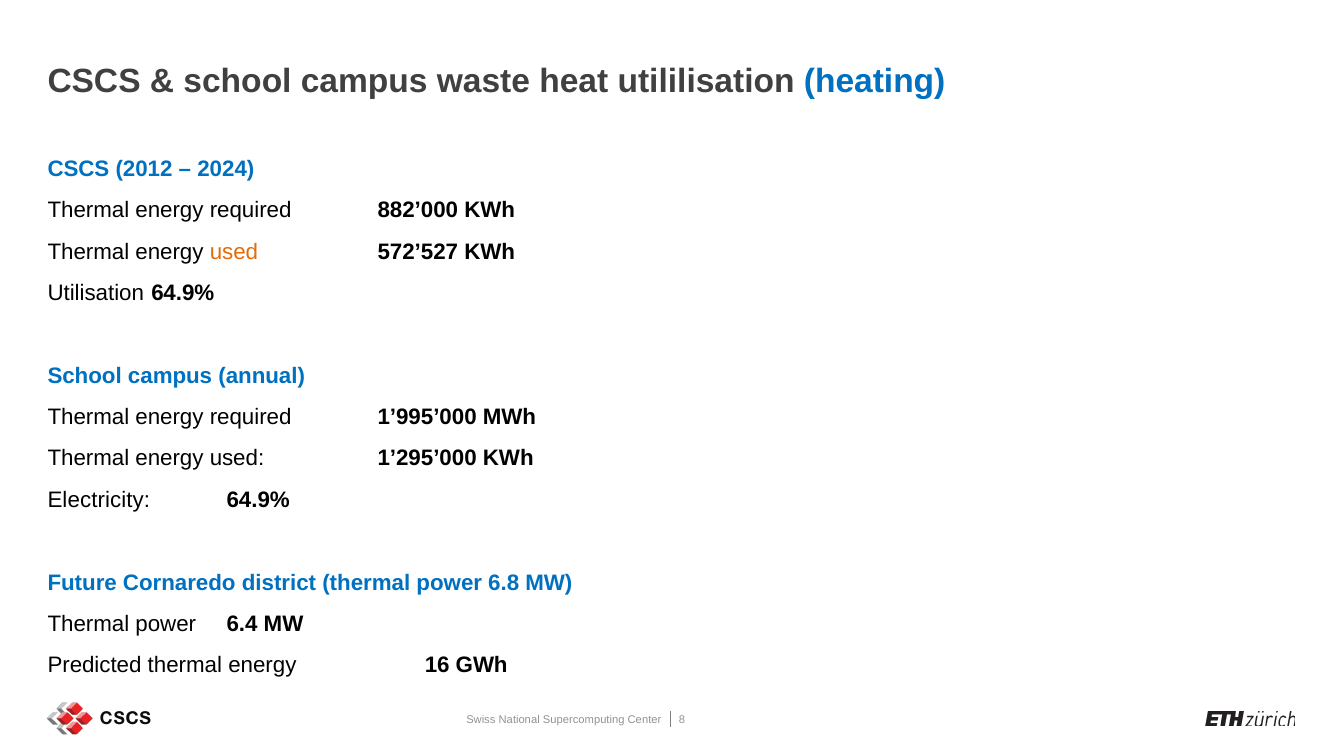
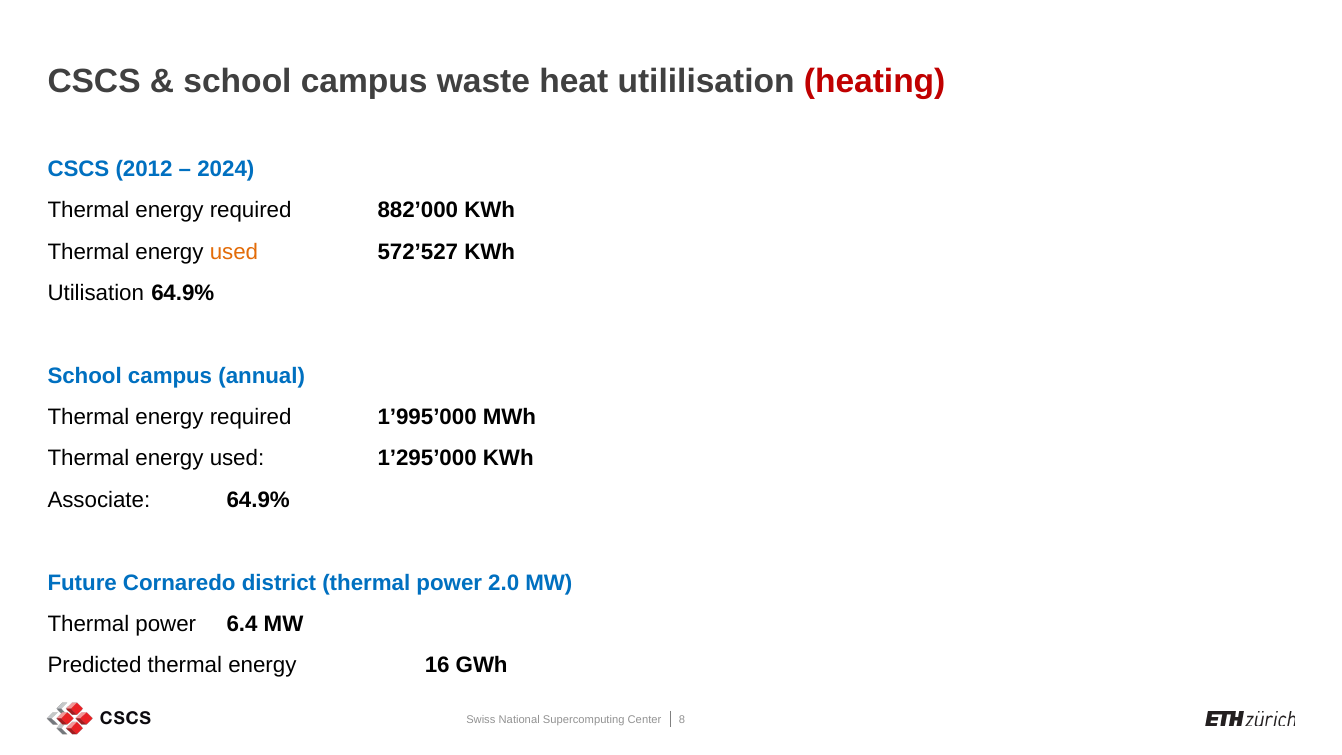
heating colour: blue -> red (875, 82)
Electricity: Electricity -> Associate (99, 500)
6.8: 6.8 -> 2.0 (504, 583)
